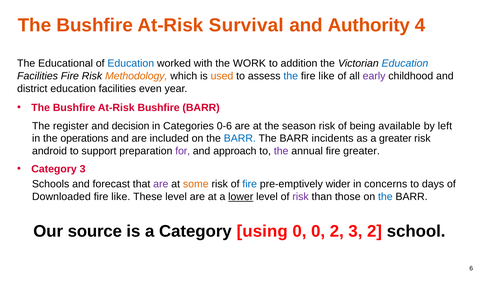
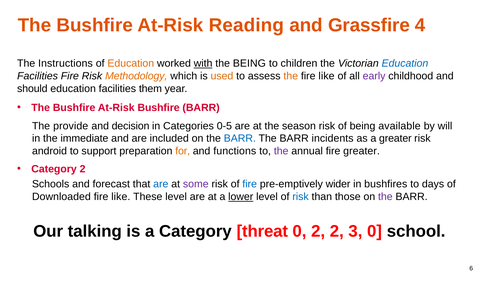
Survival: Survival -> Reading (246, 25)
Authority: Authority -> Grassfire (369, 25)
Educational: Educational -> Instructions (65, 64)
Education colour: blue -> orange (131, 64)
with underline: none -> present (203, 64)
the WORK: WORK -> BEING (249, 64)
addition: addition -> children (299, 64)
the colour: blue -> orange (291, 76)
district: district -> should (32, 89)
even: even -> them (150, 89)
register: register -> provide (71, 126)
0-6: 0-6 -> 0-5 (224, 126)
left: left -> will (445, 126)
operations: operations -> immediate (84, 138)
for colour: purple -> orange (183, 151)
approach: approach -> functions (235, 151)
Category 3: 3 -> 2 (83, 169)
are colour: purple -> blue (161, 184)
some colour: orange -> purple (196, 184)
concerns: concerns -> bushfires (386, 184)
risk colour: purple -> blue (301, 197)
the colour: blue -> purple (385, 197)
source: source -> talking (95, 231)
using: using -> threat (262, 231)
0 0: 0 -> 2 (318, 231)
3 2: 2 -> 0 (375, 231)
